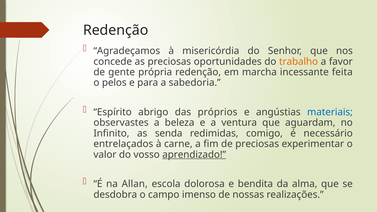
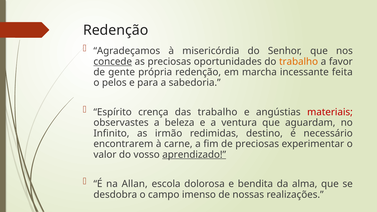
concede underline: none -> present (113, 62)
abrigo: abrigo -> crença (153, 112)
das próprios: próprios -> trabalho (218, 112)
materiais colour: blue -> red (330, 112)
senda: senda -> irmão (169, 133)
comigo: comigo -> destino (264, 133)
entrelaçados: entrelaçados -> encontrarem (123, 144)
